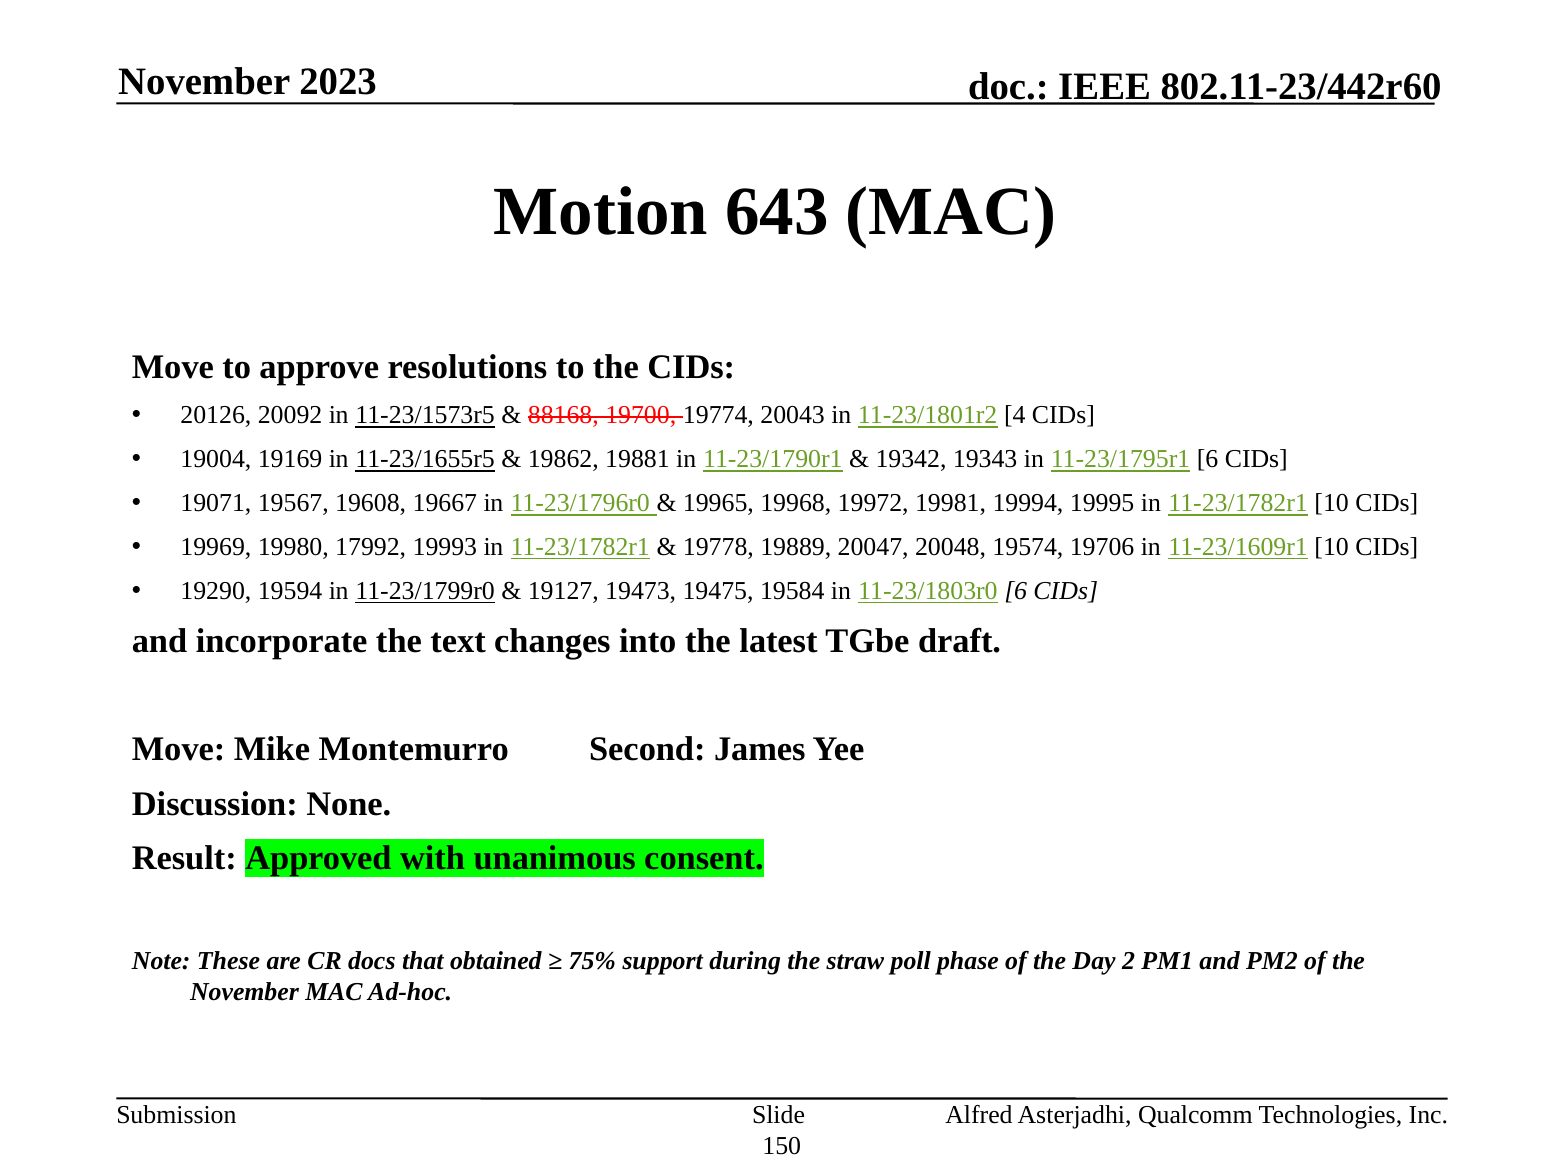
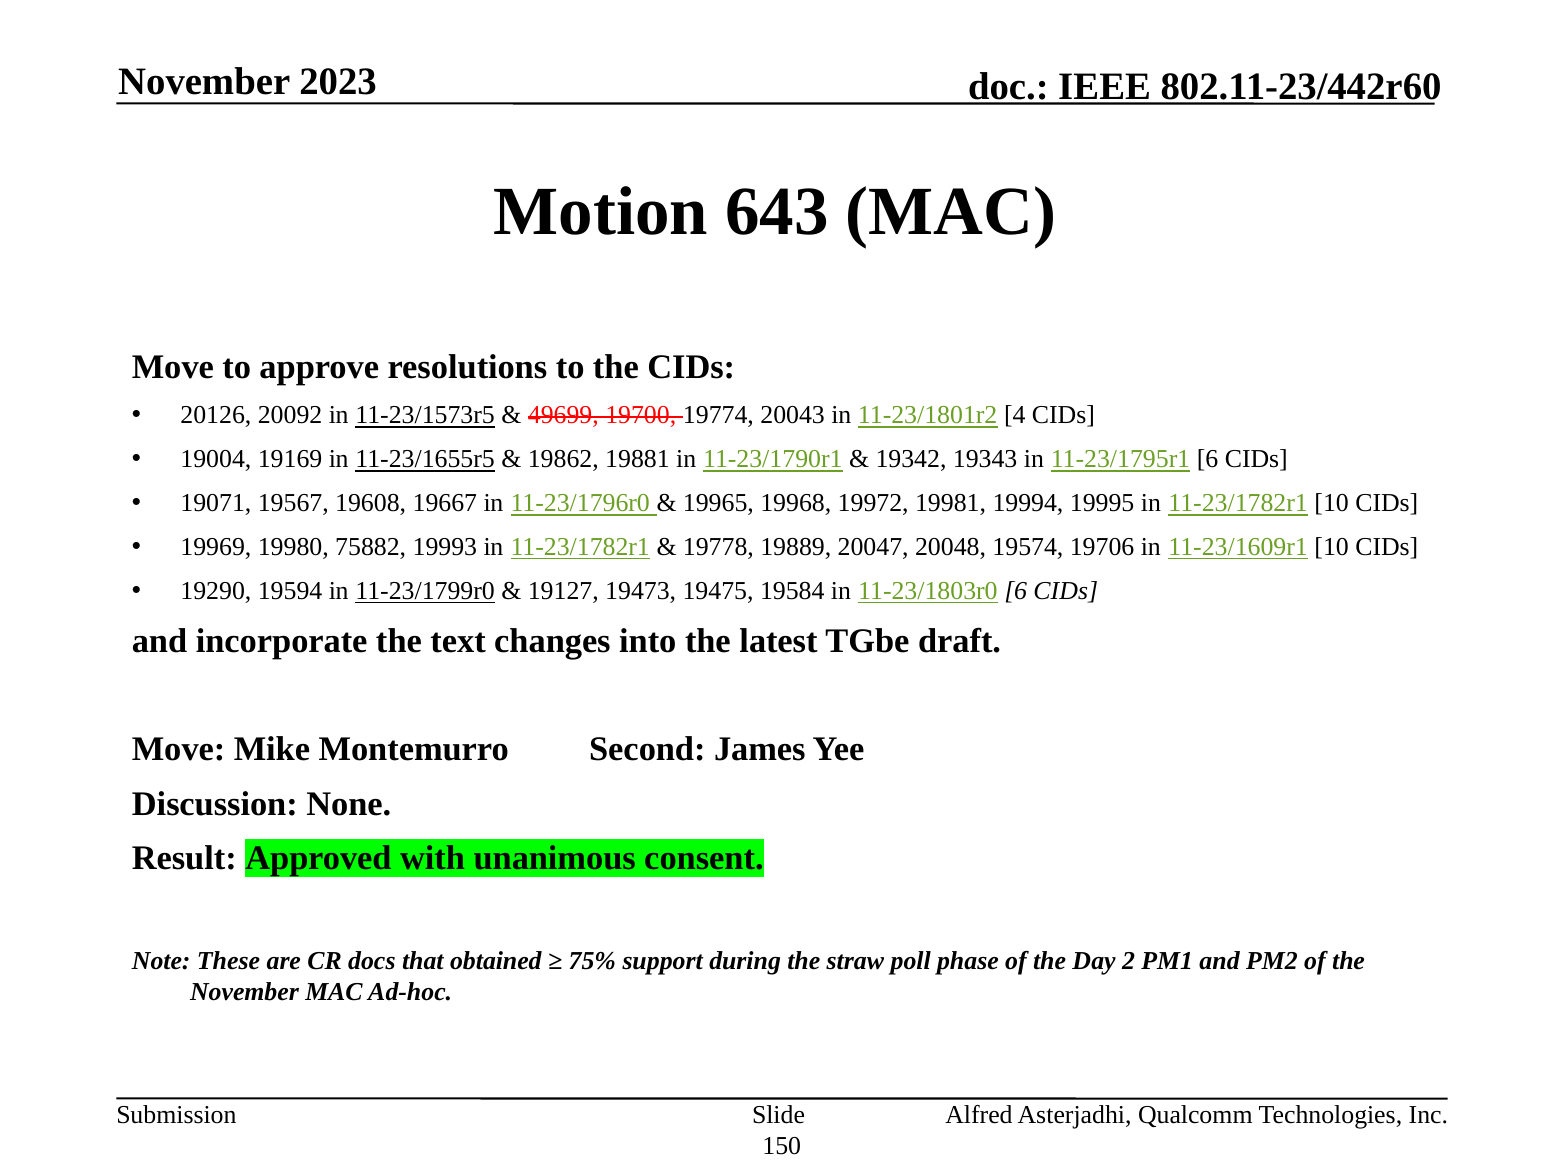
88168: 88168 -> 49699 (563, 415)
17992: 17992 -> 75882 (371, 547)
